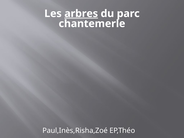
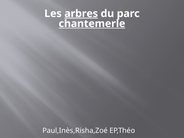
chantemerle underline: none -> present (92, 24)
